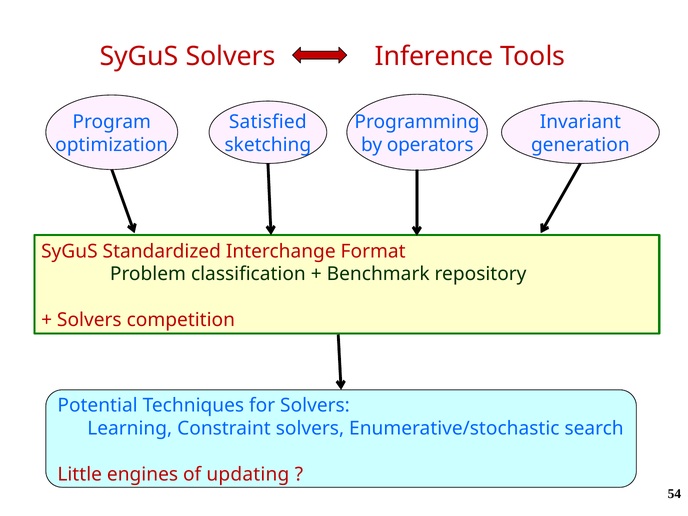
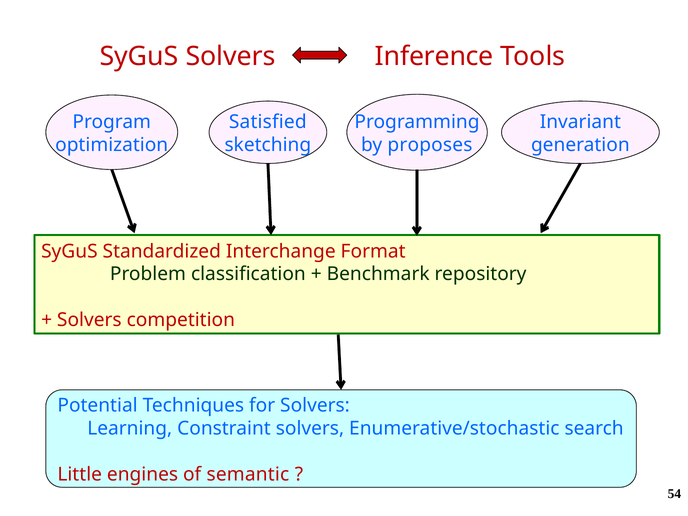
operators: operators -> proposes (430, 145)
updating: updating -> semantic (248, 474)
